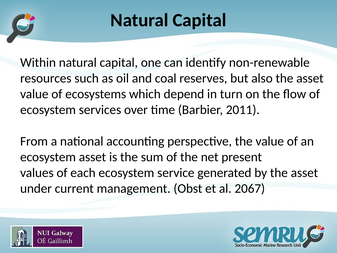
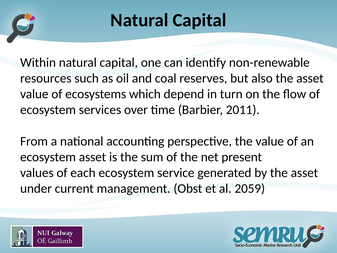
2067: 2067 -> 2059 (250, 188)
